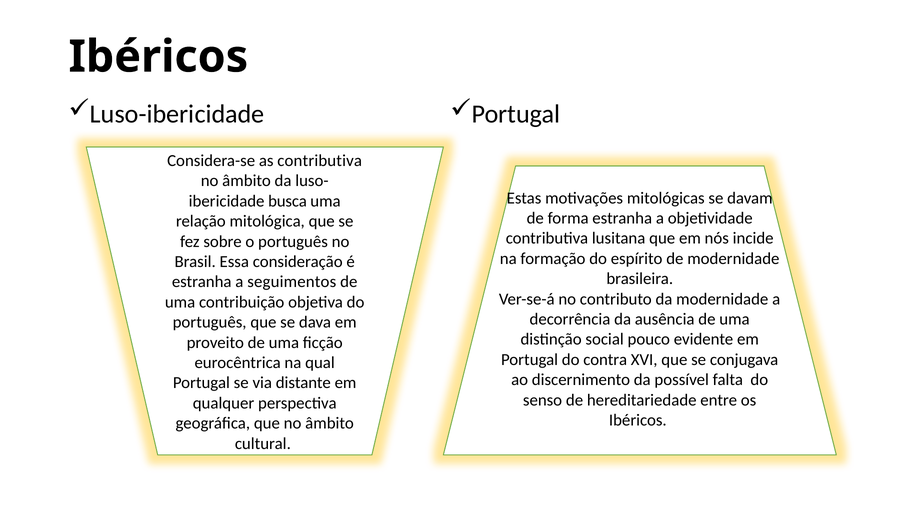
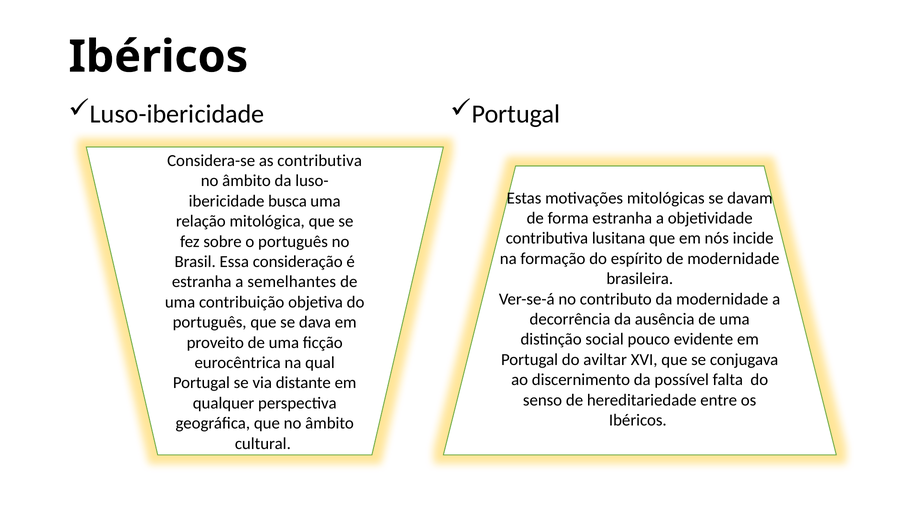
seguimentos: seguimentos -> semelhantes (292, 282)
contra: contra -> aviltar (605, 360)
